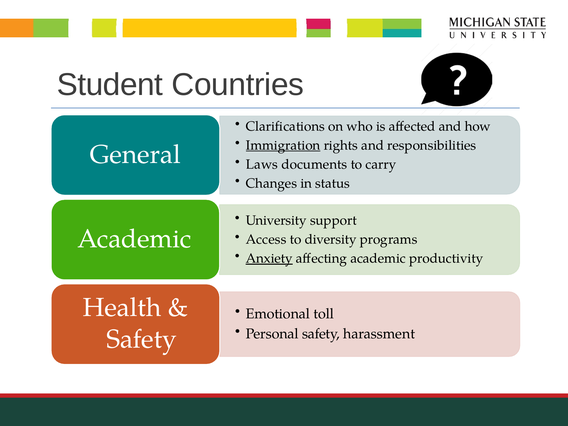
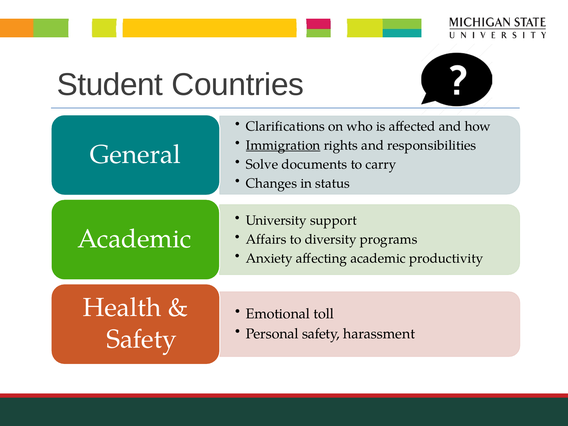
Laws: Laws -> Solve (262, 164)
Access: Access -> Affairs (266, 239)
Anxiety underline: present -> none (269, 258)
